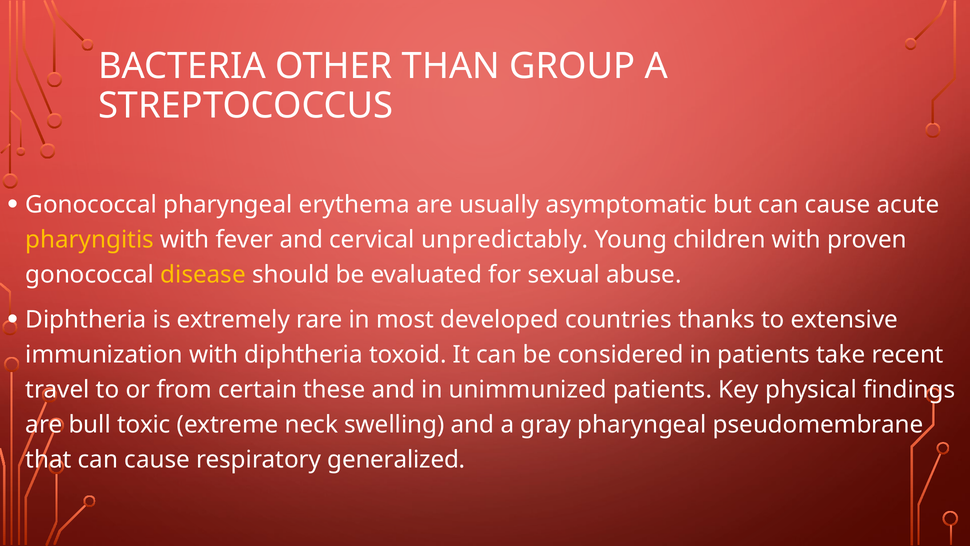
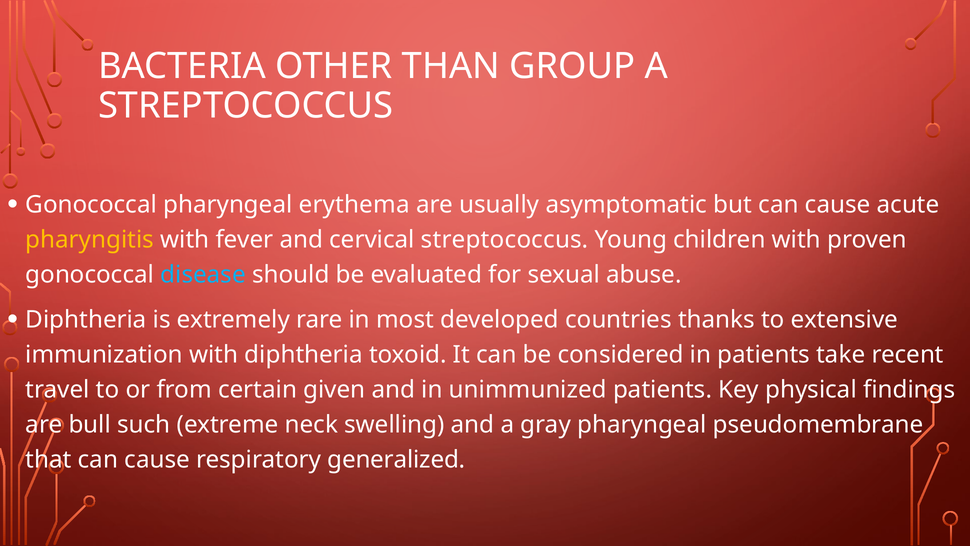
cervical unpredictably: unpredictably -> streptococcus (505, 240)
disease colour: yellow -> light blue (203, 275)
these: these -> given (334, 389)
toxic: toxic -> such (144, 424)
